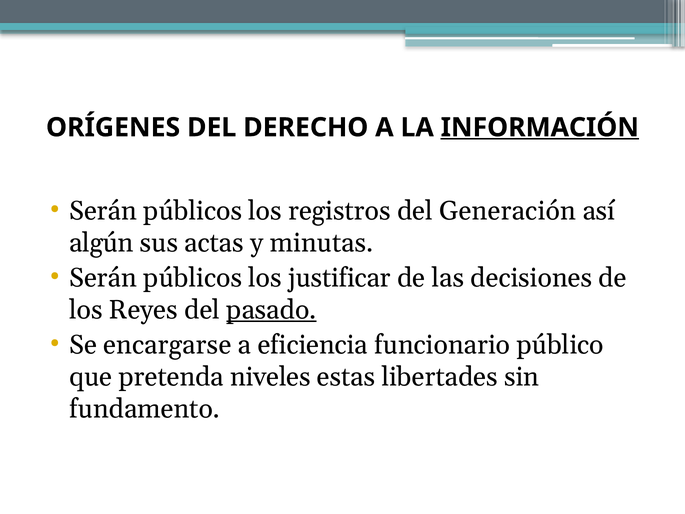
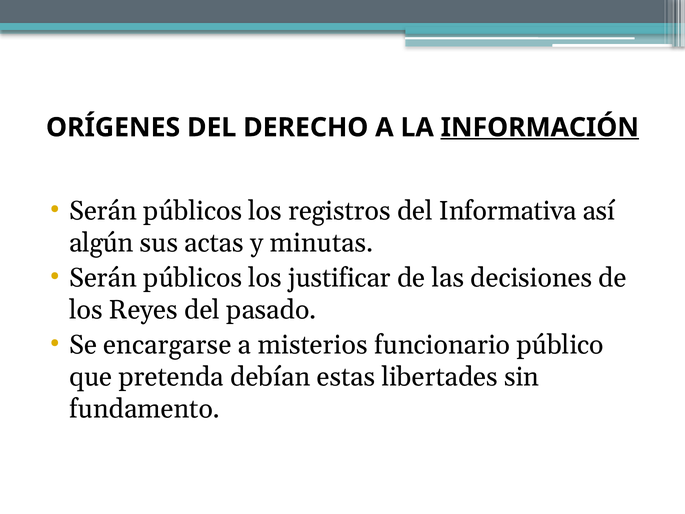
Generación: Generación -> Informativa (508, 211)
pasado underline: present -> none (272, 310)
eficiencia: eficiencia -> misterios (313, 345)
niveles: niveles -> debían (270, 377)
